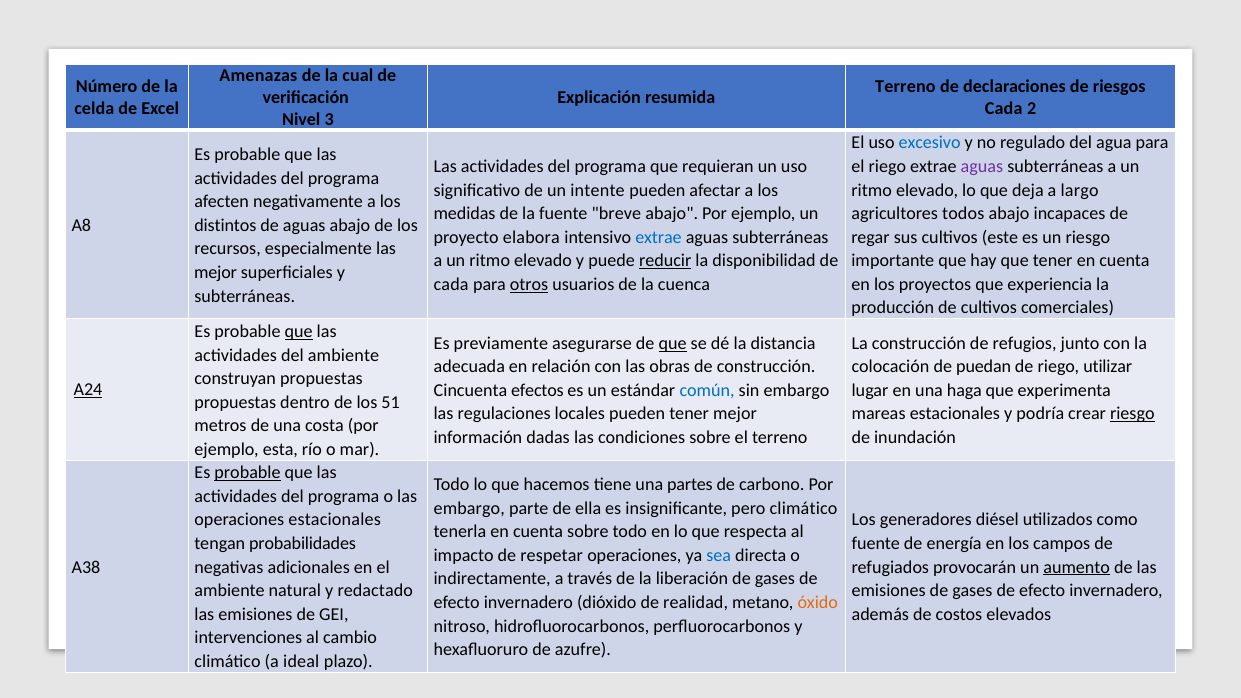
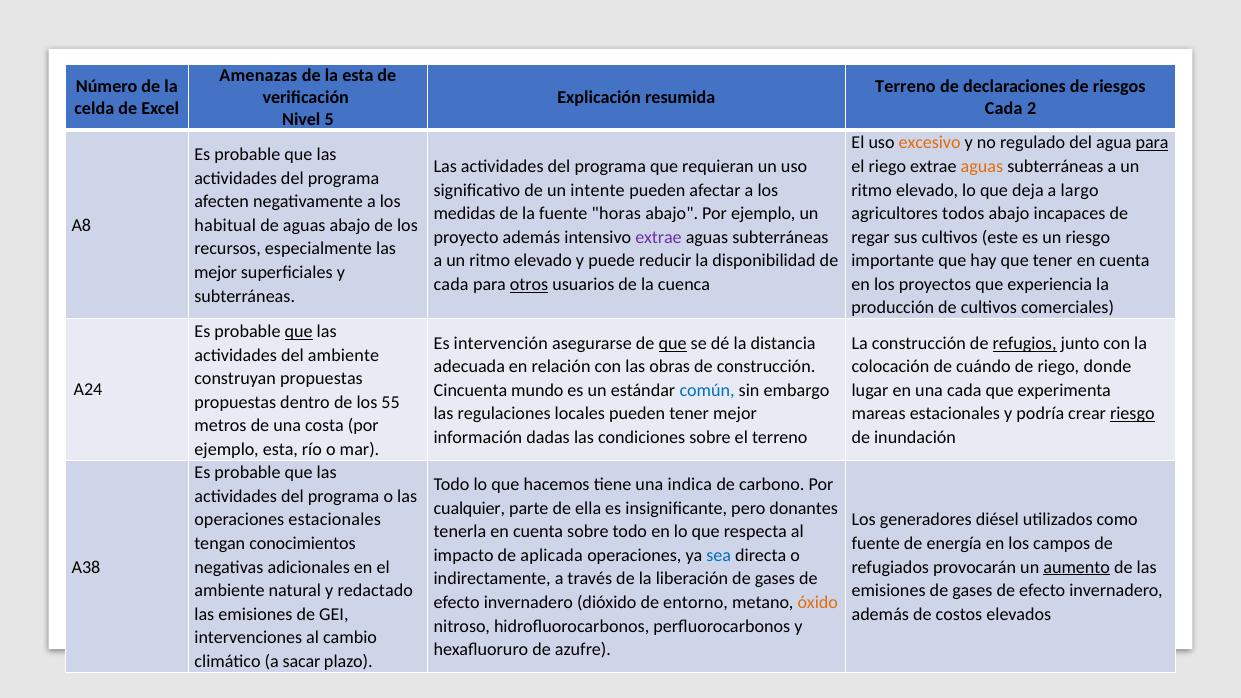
la cual: cual -> esta (358, 75)
3: 3 -> 5 (329, 119)
excesivo colour: blue -> orange (930, 143)
para underline: none -> present (1152, 143)
aguas colour: purple -> orange (982, 167)
breve: breve -> horas (616, 214)
distintos: distintos -> habitual (225, 225)
proyecto elabora: elabora -> además (531, 237)
extrae colour: blue -> purple (659, 237)
reducir underline: present -> none (665, 261)
previamente: previamente -> intervención (501, 343)
refugios underline: none -> present (1025, 343)
puedan: puedan -> cuándo (984, 367)
utilizar: utilizar -> donde (1108, 367)
A24 underline: present -> none (88, 390)
efectos: efectos -> mundo (537, 390)
una haga: haga -> cada (964, 390)
51: 51 -> 55 (391, 402)
probable underline: present -> none (247, 473)
partes: partes -> indica (690, 485)
embargo: embargo -> cualquier (469, 508)
pero climático: climático -> donantes (804, 508)
probabilidades: probabilidades -> conocimientos (302, 544)
respetar: respetar -> aplicada (552, 555)
realidad: realidad -> entorno (696, 603)
ideal: ideal -> sacar (301, 661)
